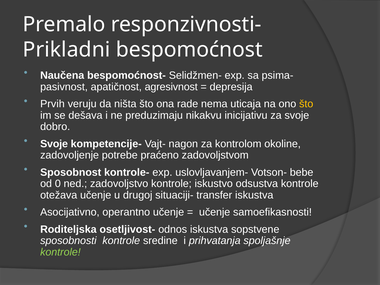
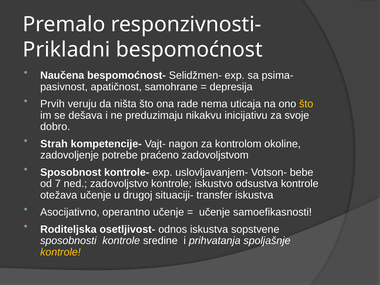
agresivnost: agresivnost -> samohrane (171, 87)
Svoje: Svoje -> Strah (54, 144)
0: 0 -> 7 (58, 184)
kontrole colour: light green -> yellow (60, 252)
